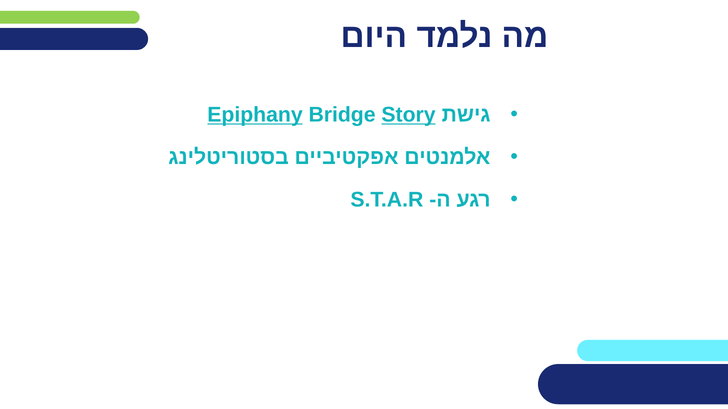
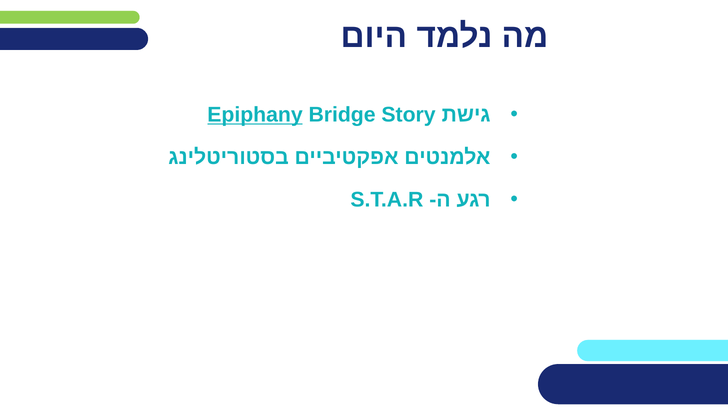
Story underline: present -> none (409, 115)
